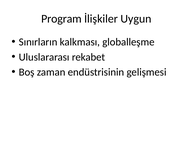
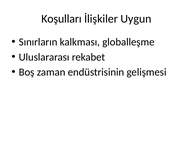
Program: Program -> Koşulları (61, 19)
